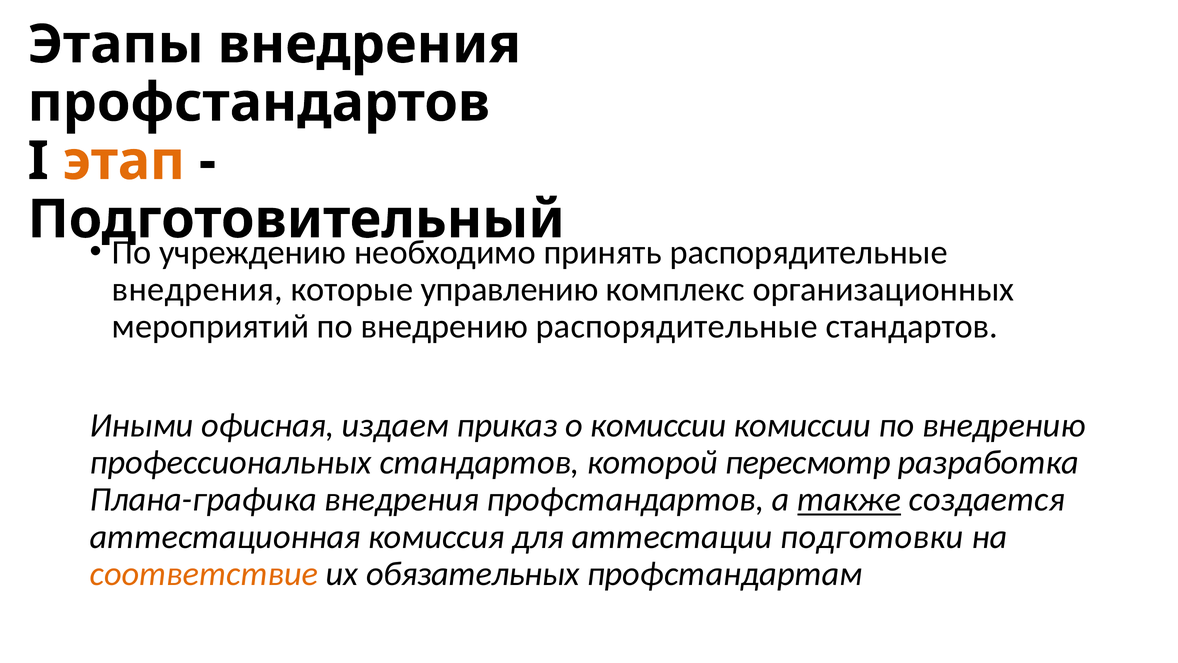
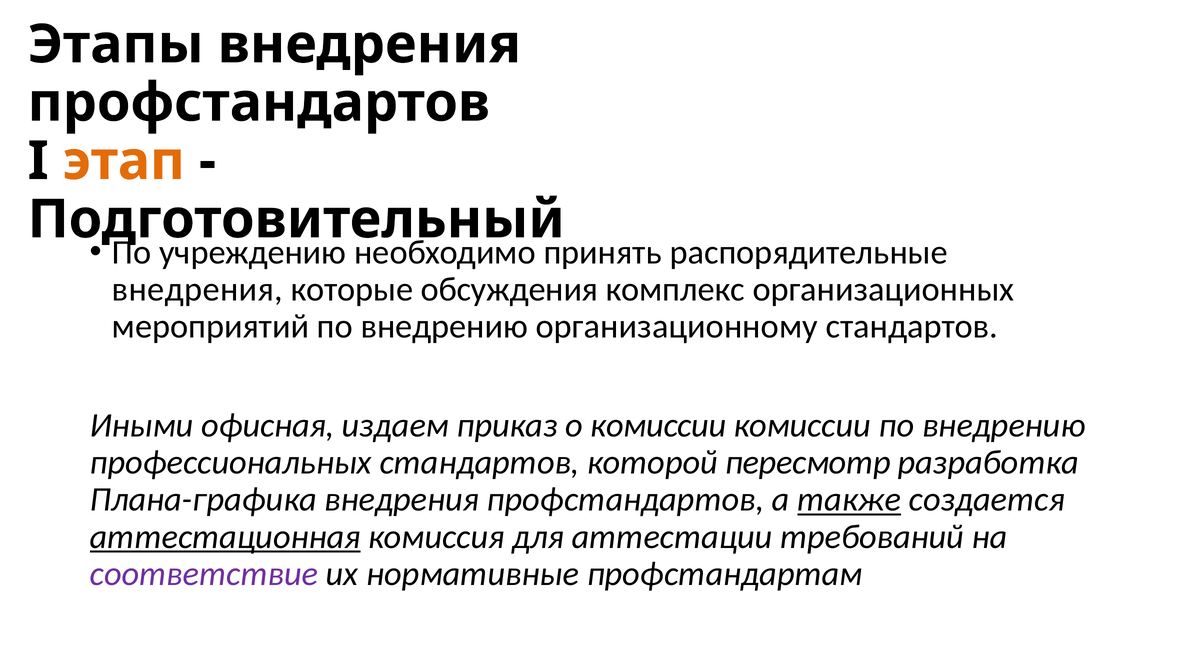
управлению: управлению -> обсуждения (510, 289)
внедрению распорядительные: распорядительные -> организационному (677, 326)
аттестационная underline: none -> present (225, 536)
подготовки: подготовки -> требований (872, 536)
соответствие colour: orange -> purple (204, 574)
обязательных: обязательных -> нормативные (473, 574)
